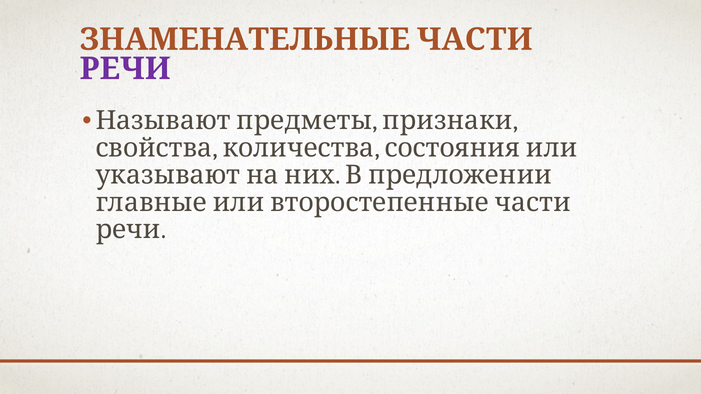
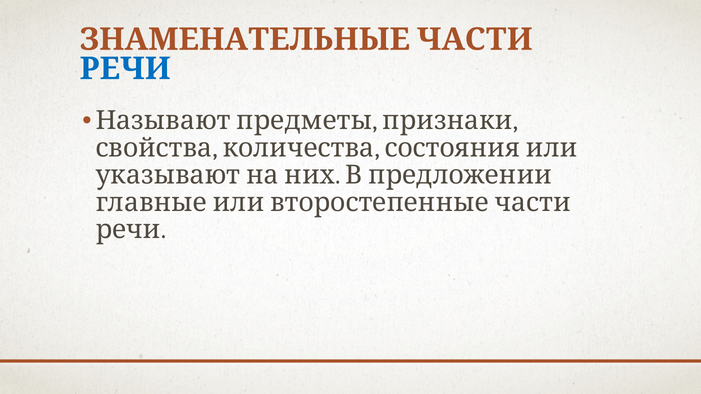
РЕЧИ colour: purple -> blue (125, 69)
